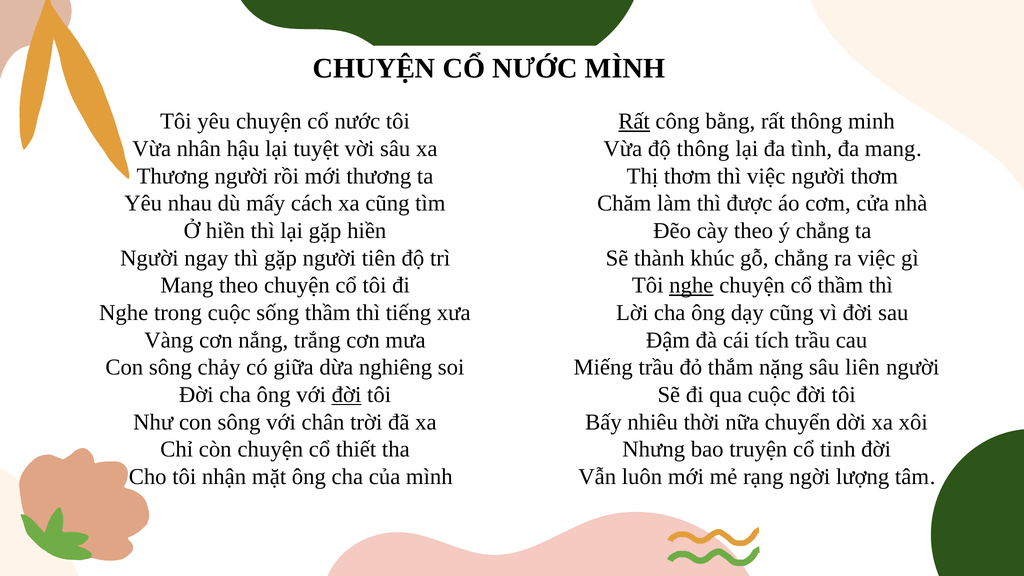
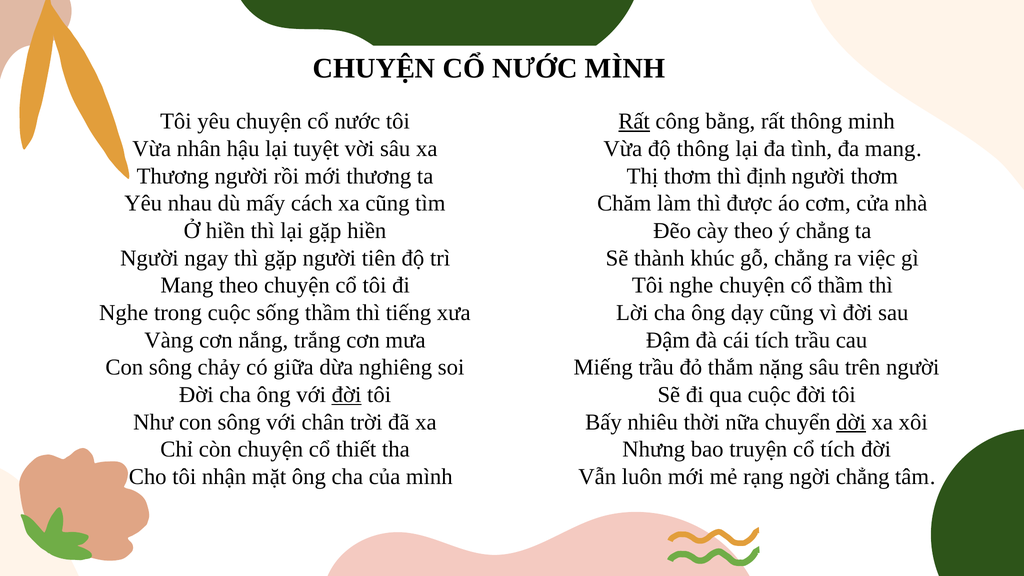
thì việc: việc -> định (766, 176)
nghe underline: present -> none (691, 285)
liên: liên -> trên (863, 367)
dời underline: none -> present (851, 422)
cổ tinh: tinh -> tích (838, 449)
ngời lượng: lượng -> chẳng (863, 477)
